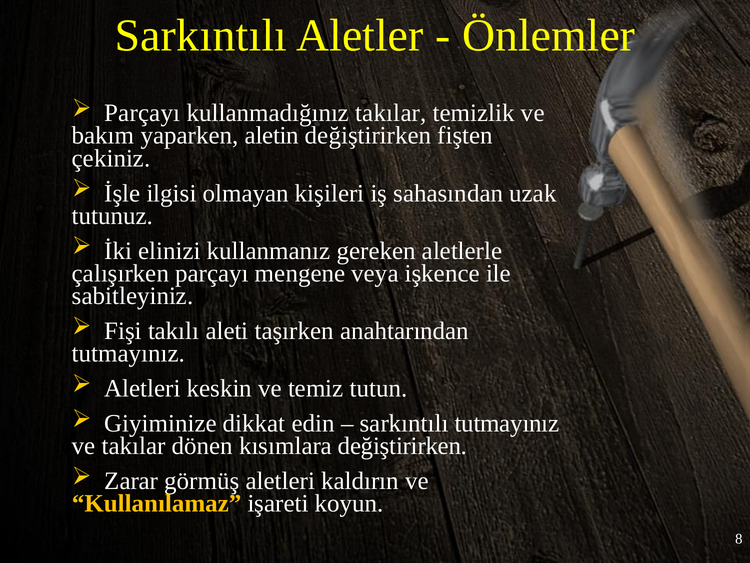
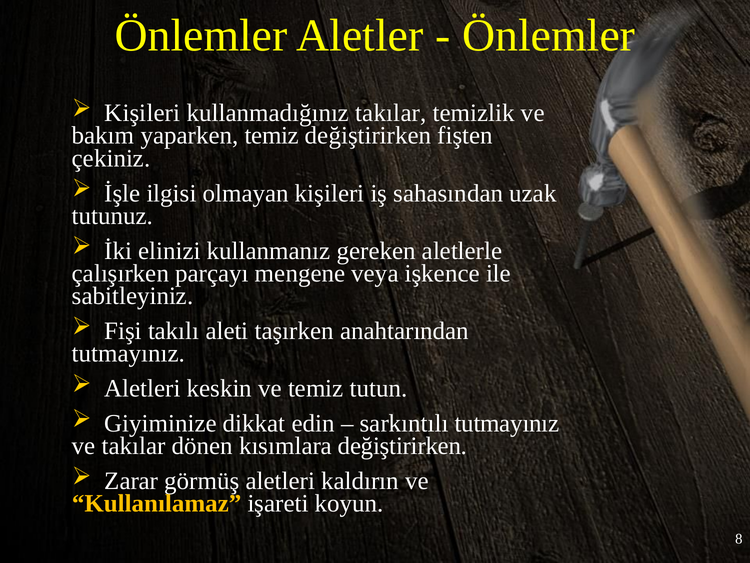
Sarkıntılı: Sarkıntılı -> Önlemler (201, 35)
Parçayı: Parçayı -> Kişileri (142, 113)
yaparken aletin: aletin -> temiz (272, 136)
